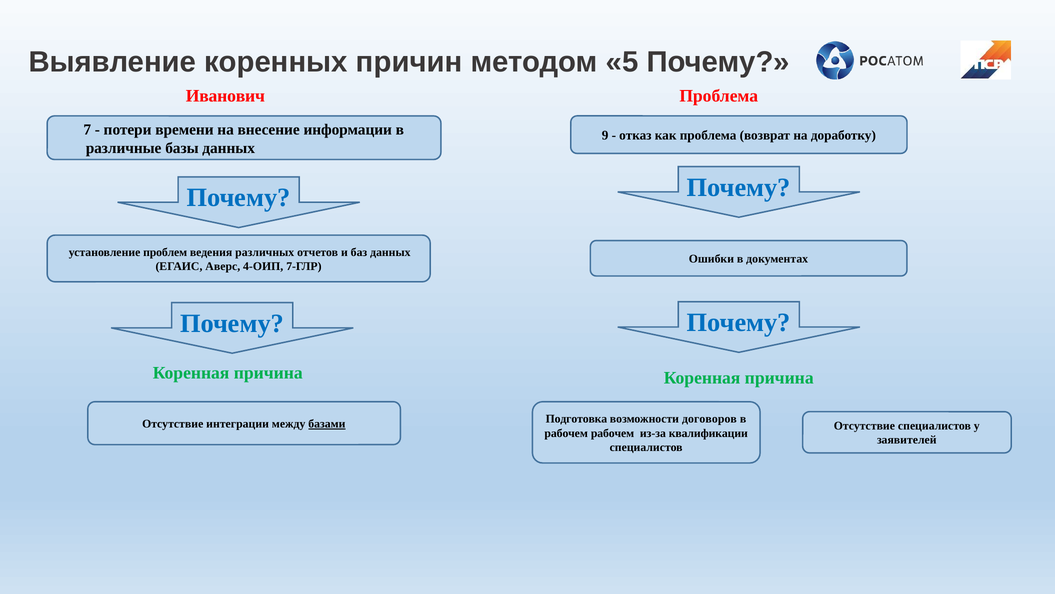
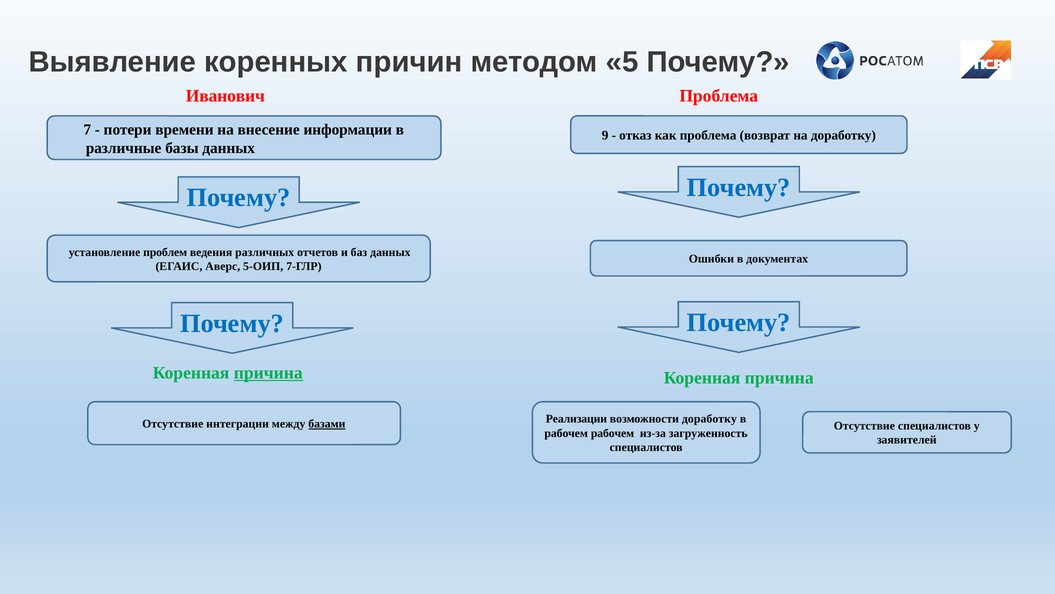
4-ОИП: 4-ОИП -> 5-ОИП (263, 266)
причина underline: none -> present (268, 373)
Подготовка: Подготовка -> Реализации (576, 419)
возможности договоров: договоров -> доработку (709, 419)
квалификации: квалификации -> загруженность (708, 433)
